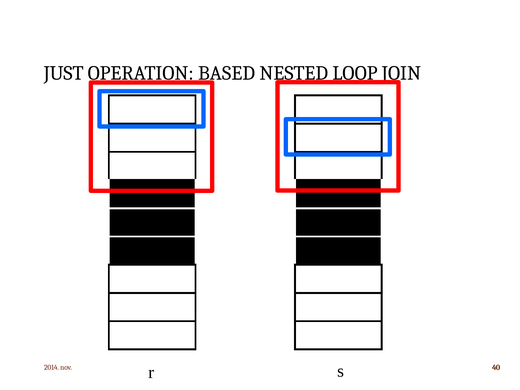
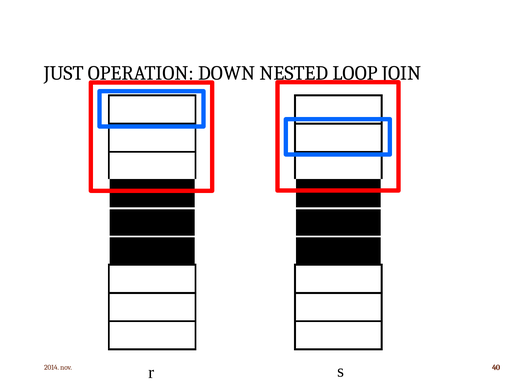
BASED: BASED -> DOWN (227, 73)
